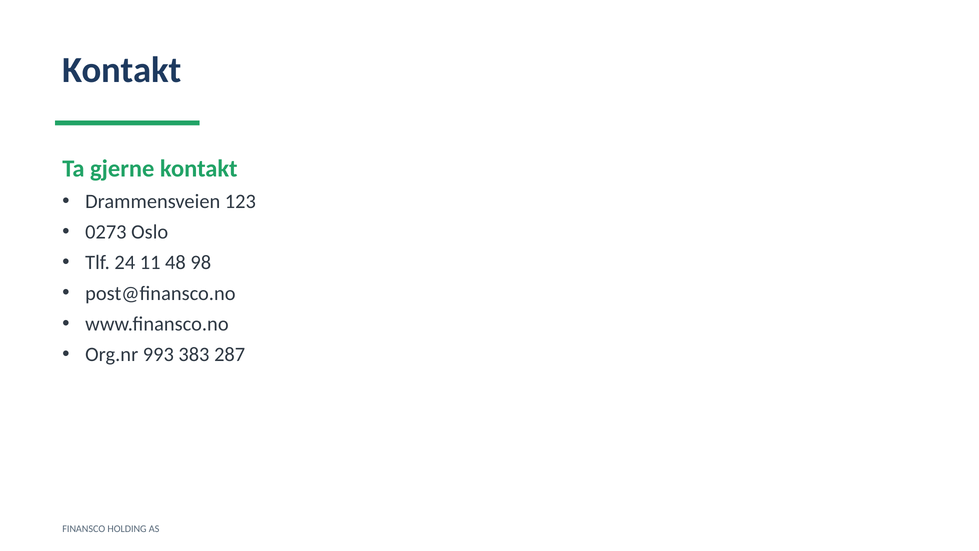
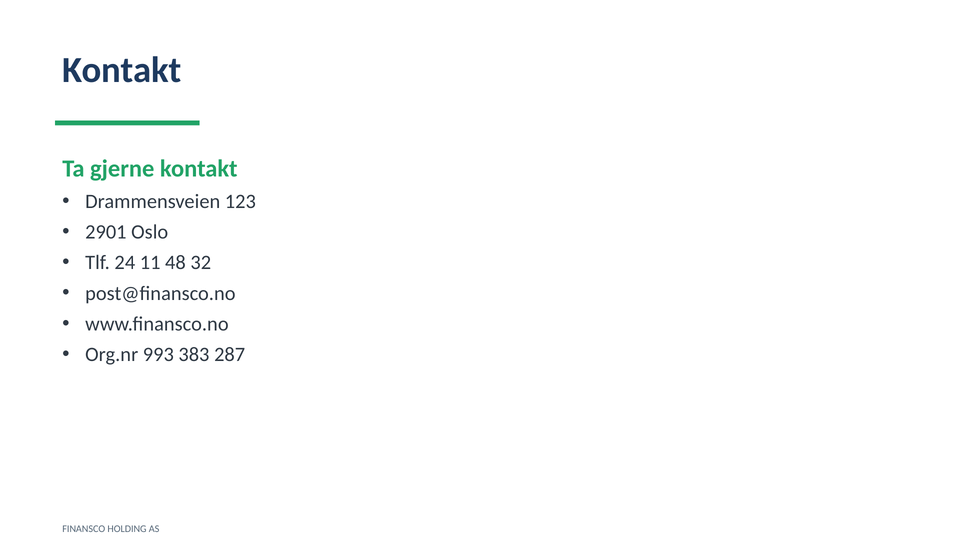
0273: 0273 -> 2901 (106, 232)
98: 98 -> 32 (201, 263)
